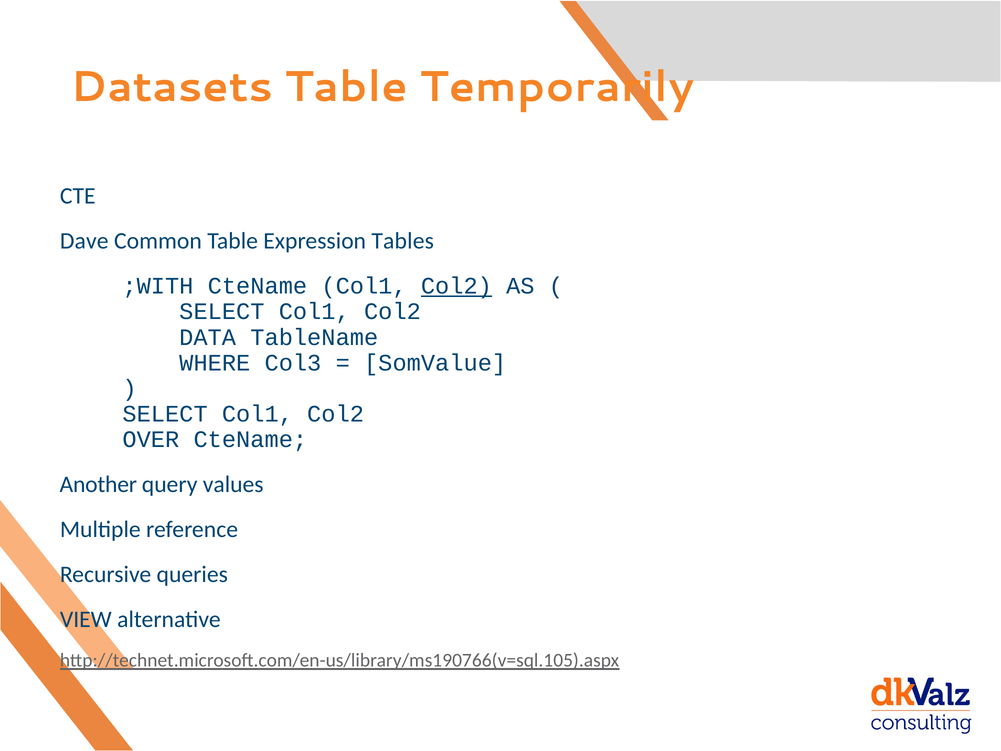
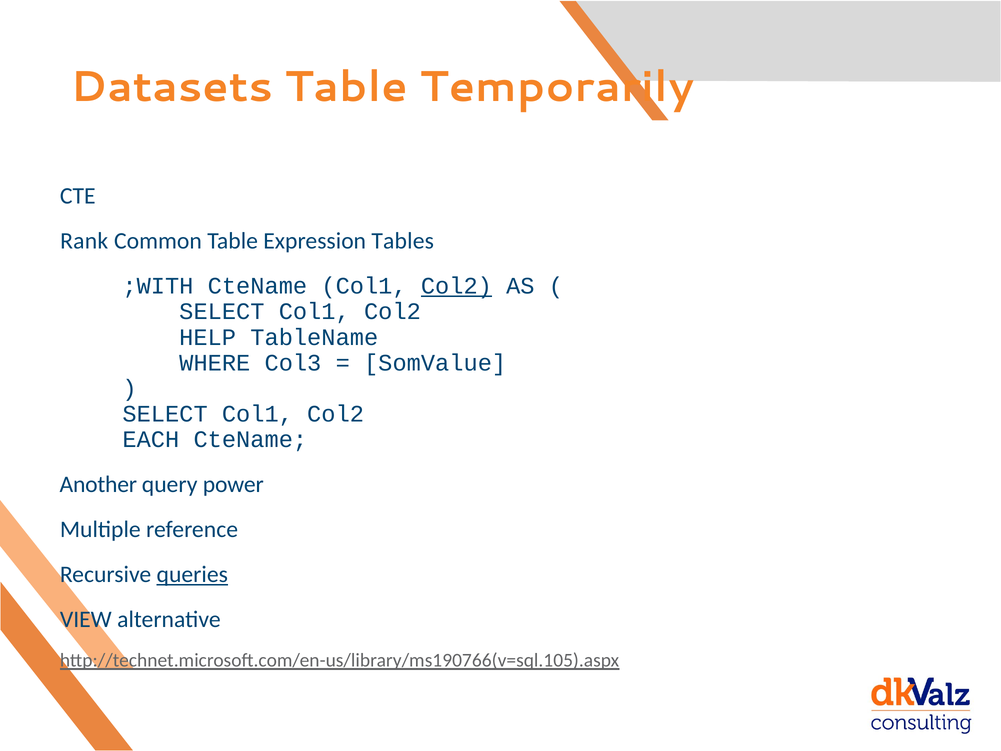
Dave: Dave -> Rank (84, 241)
DATA: DATA -> HELP (208, 337)
OVER: OVER -> EACH (151, 439)
values: values -> power (233, 484)
queries underline: none -> present (192, 574)
